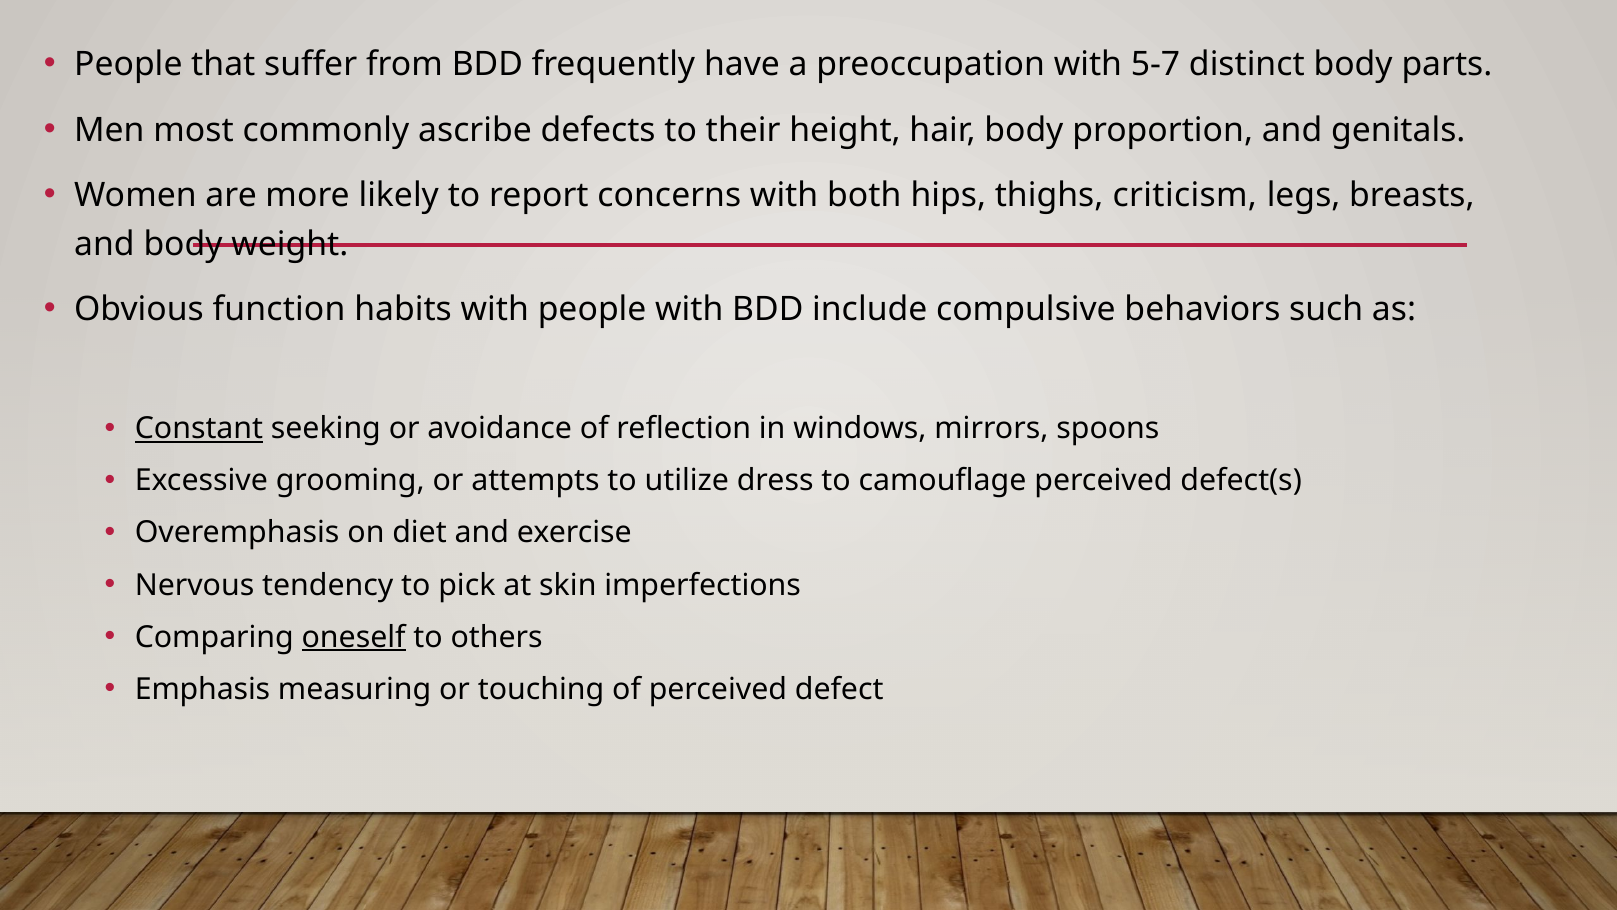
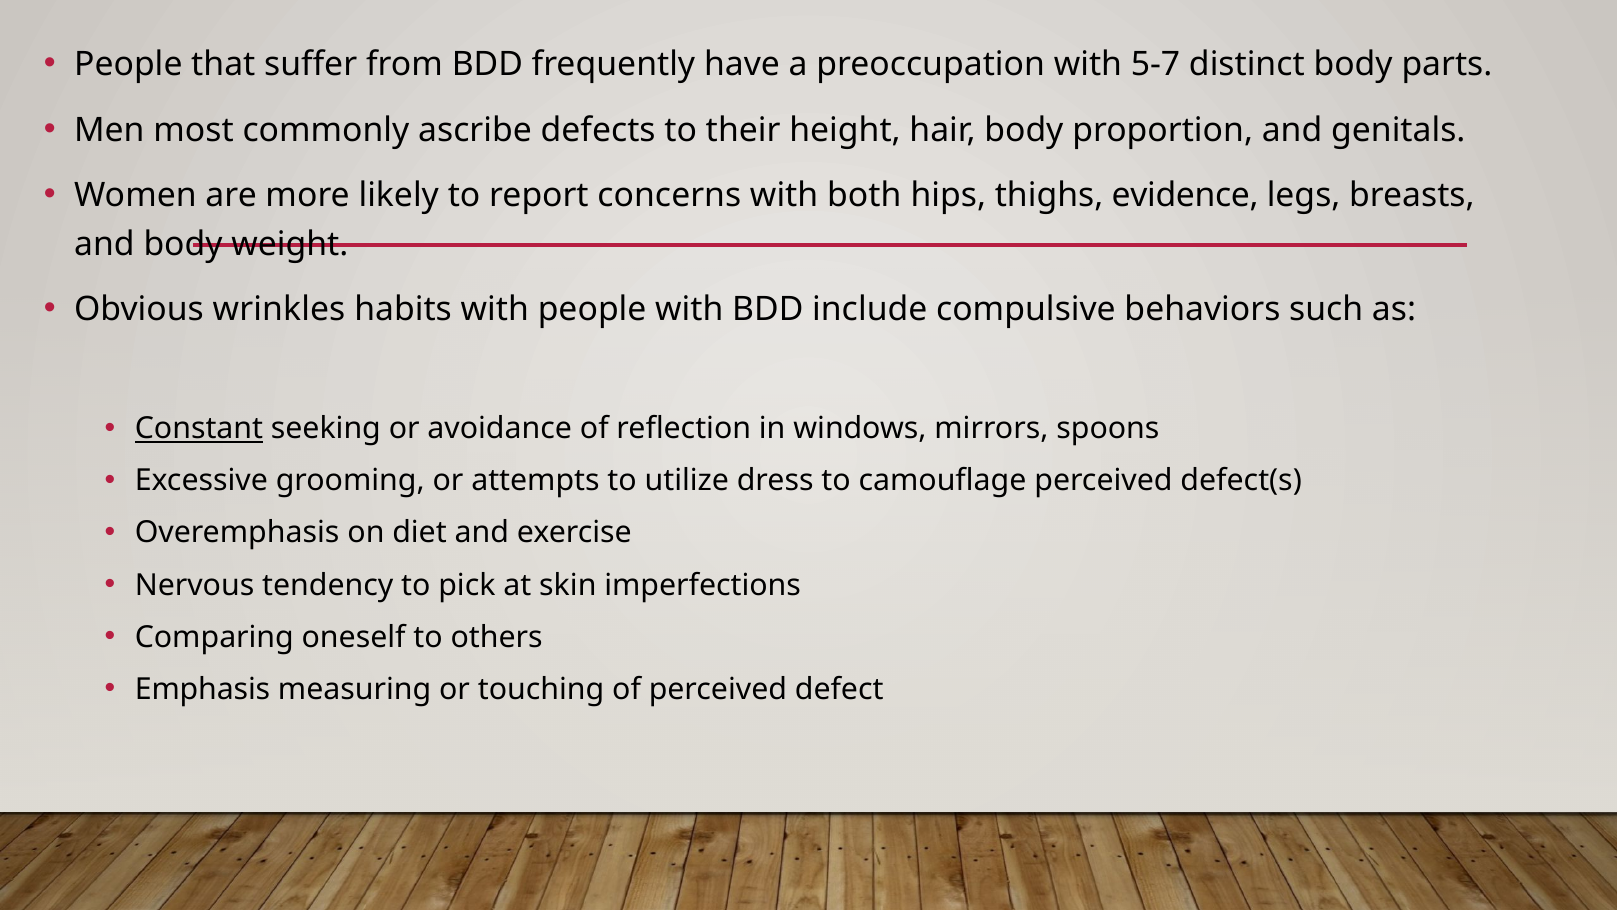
criticism: criticism -> evidence (1185, 195)
function: function -> wrinkles (279, 309)
oneself underline: present -> none (354, 637)
